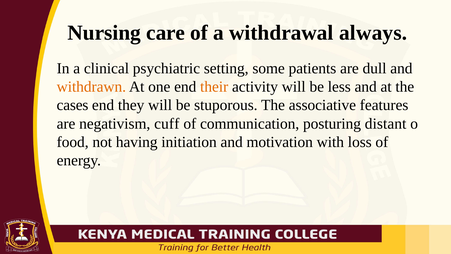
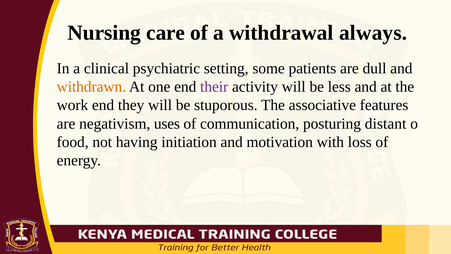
their colour: orange -> purple (214, 87)
cases: cases -> work (72, 105)
cuff: cuff -> uses (167, 123)
